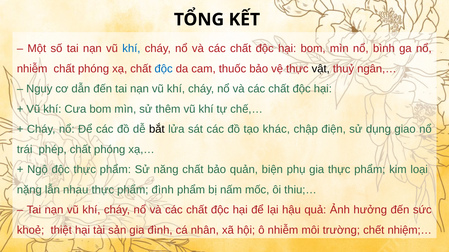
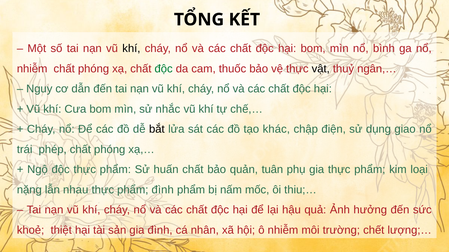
khí colour: blue -> black (131, 49)
độc colour: blue -> green (164, 69)
thêm: thêm -> nhắc (168, 109)
năng: năng -> huấn (166, 170)
biện: biện -> tuân (272, 170)
nhiệm;…: nhiệm;… -> lượng;… (410, 231)
